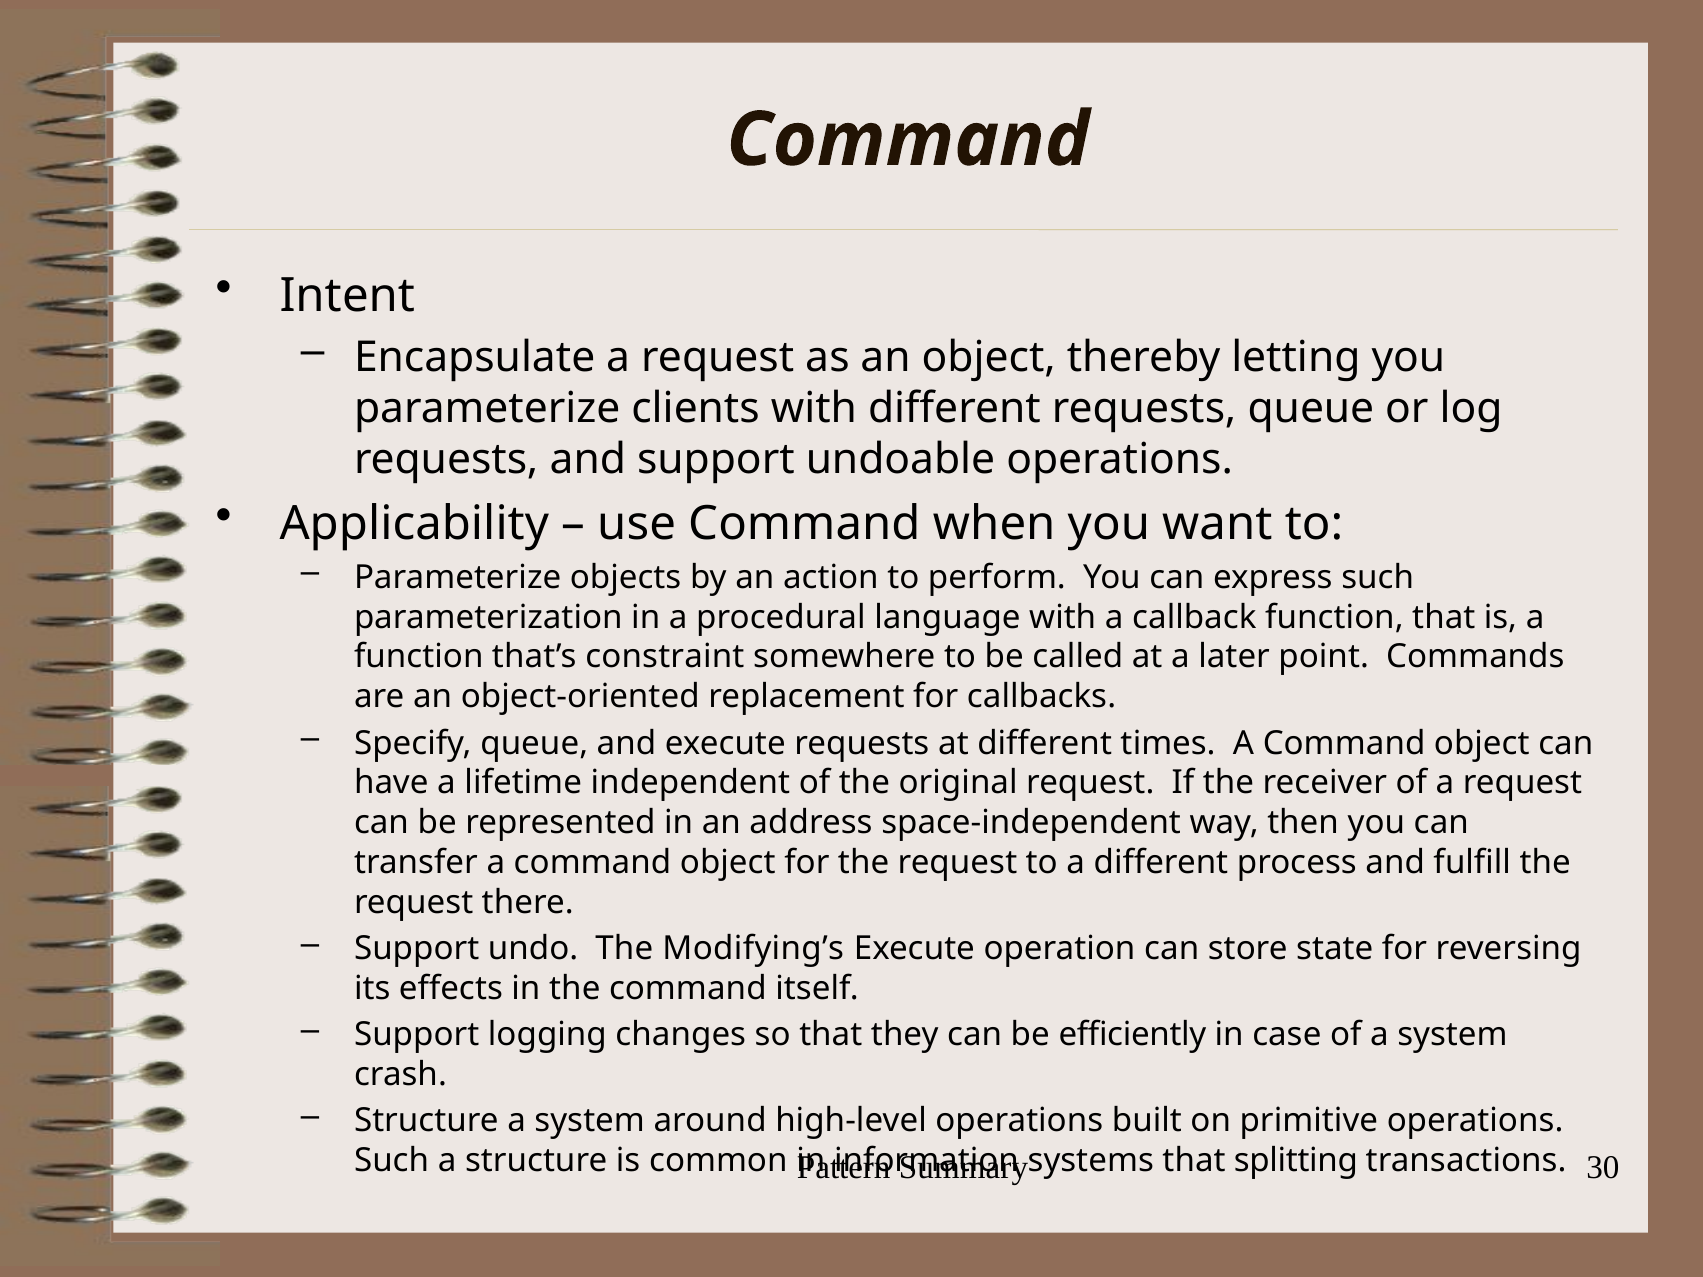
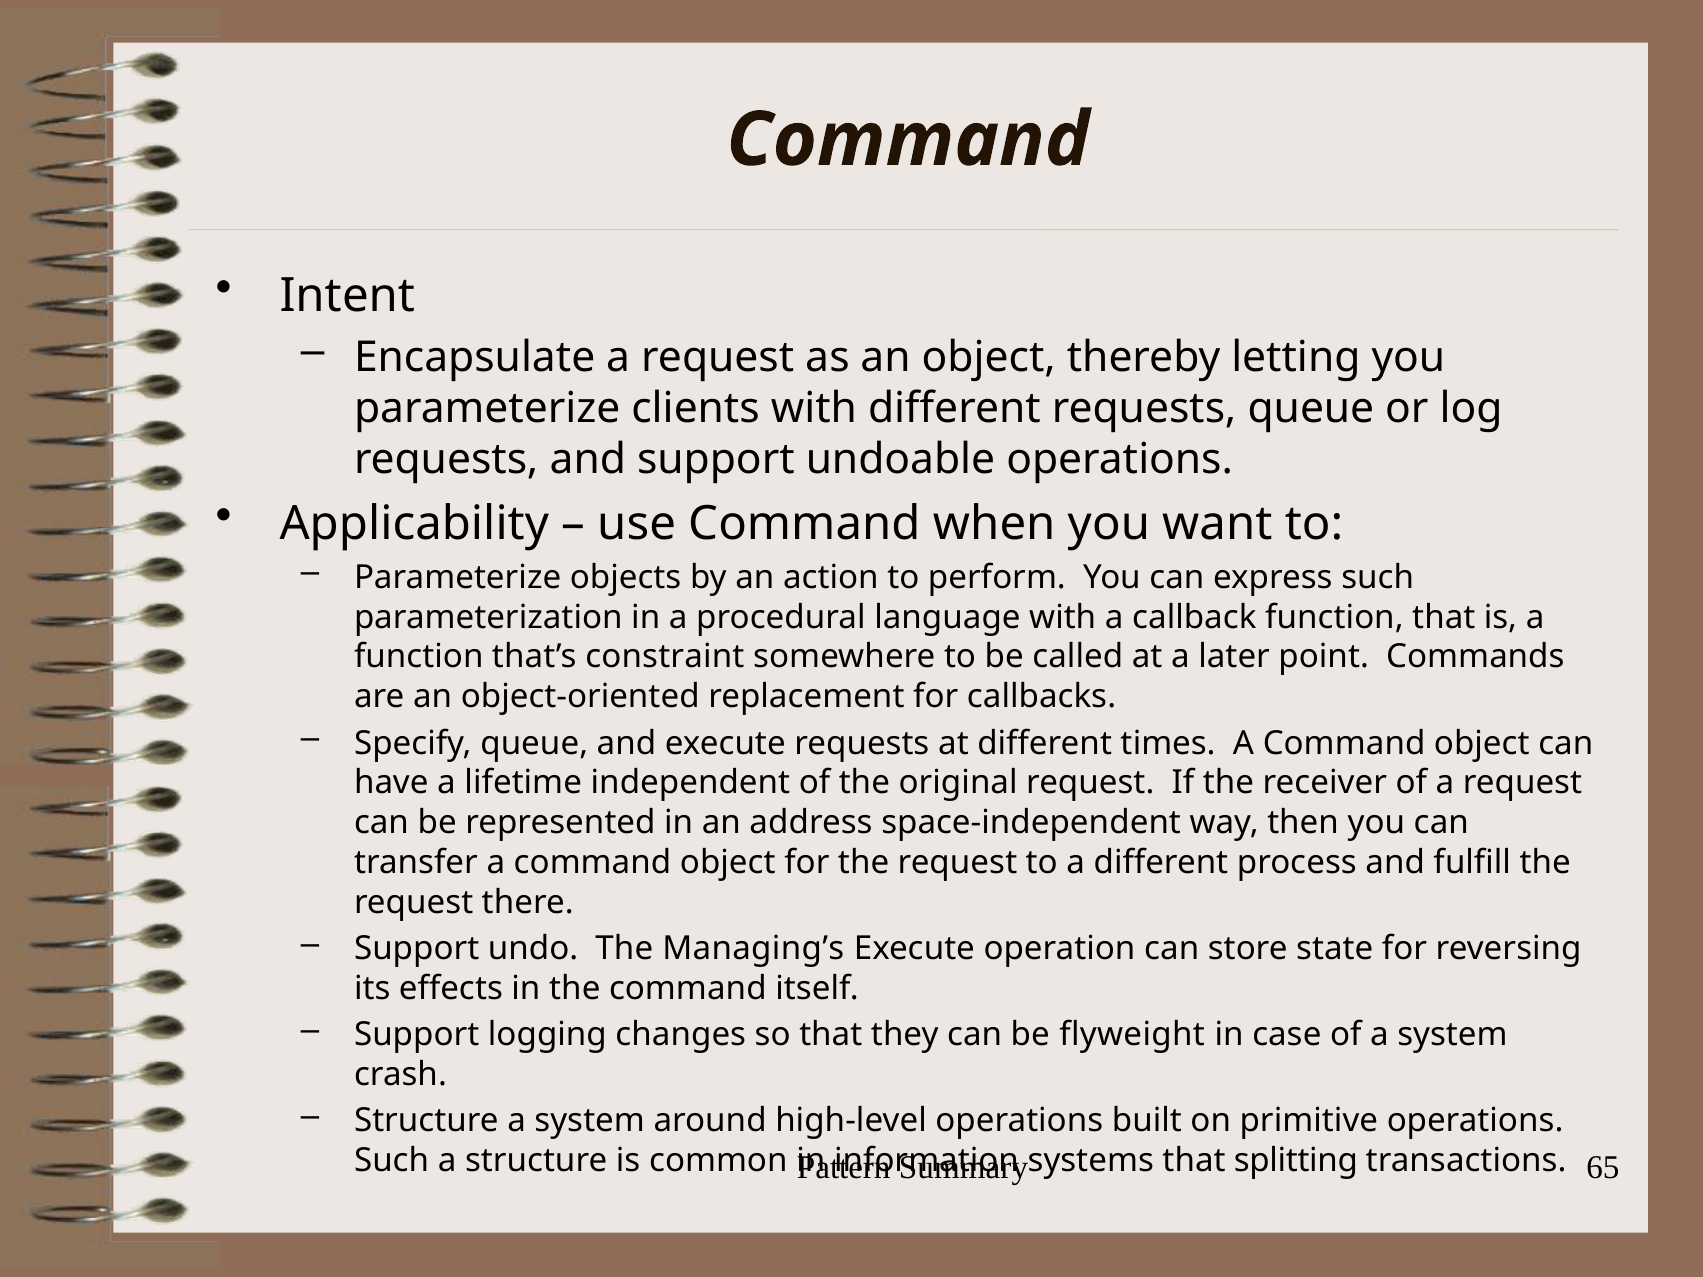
Modifying’s: Modifying’s -> Managing’s (753, 949)
efficiently: efficiently -> flyweight (1132, 1035)
30: 30 -> 65 (1603, 1168)
